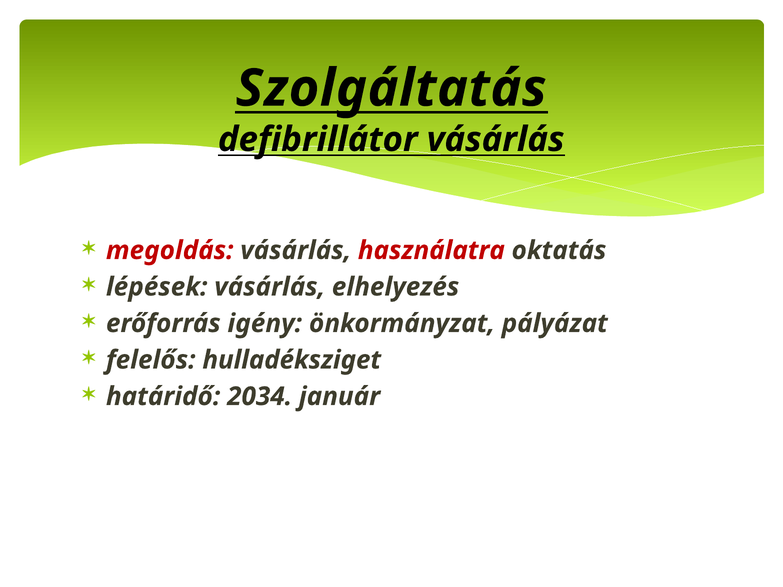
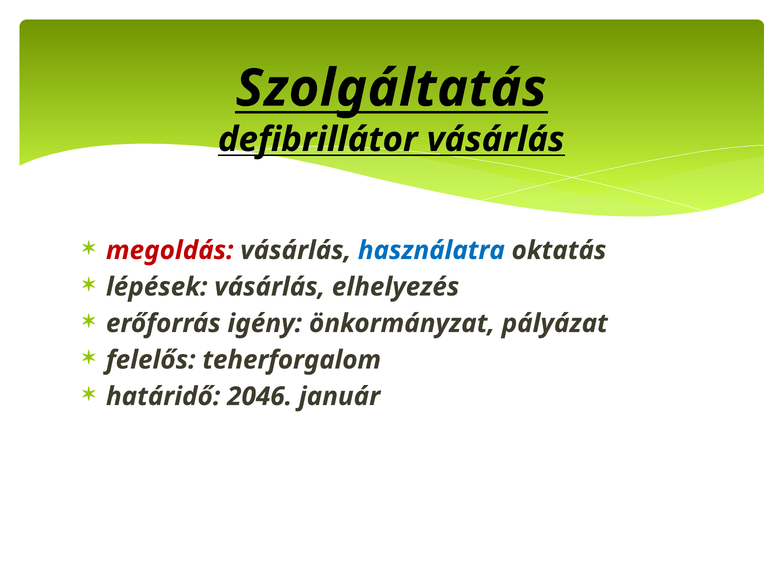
használatra colour: red -> blue (431, 251)
hulladéksziget: hulladéksziget -> teherforgalom (292, 360)
2034: 2034 -> 2046 (260, 397)
